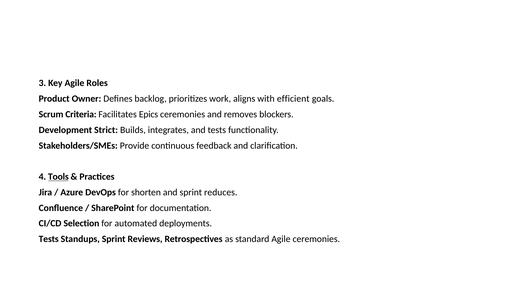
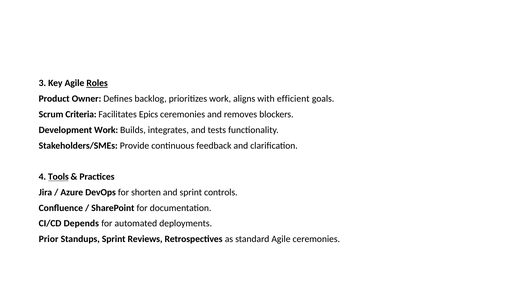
Roles underline: none -> present (97, 83)
Development Strict: Strict -> Work (106, 130)
reduces: reduces -> controls (221, 192)
Selection: Selection -> Depends (81, 223)
Tests: Tests -> Prior (49, 239)
